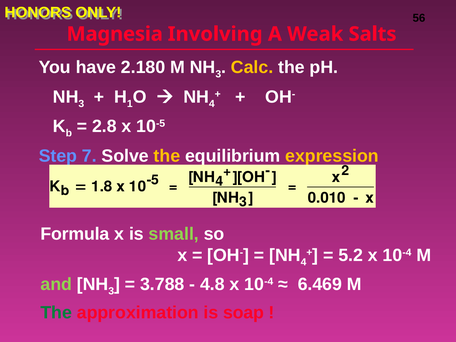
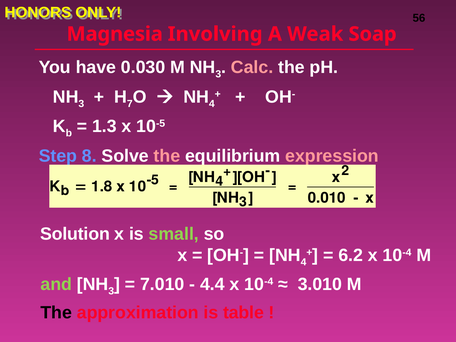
Salts: Salts -> Soap (373, 34)
2.180: 2.180 -> 0.030 (143, 67)
Calc colour: yellow -> pink (252, 67)
1: 1 -> 7 (130, 104)
2.8: 2.8 -> 1.3 (104, 126)
7: 7 -> 8 (89, 156)
the colour: yellow -> pink (167, 156)
expression colour: yellow -> pink (332, 156)
Formula: Formula -> Solution (75, 234)
5.2: 5.2 -> 6.2 (351, 255)
3.788: 3.788 -> 7.010 (162, 284)
4.8: 4.8 -> 4.4 (212, 284)
6.469: 6.469 -> 3.010 (320, 284)
The colour: green -> black (56, 313)
soap: soap -> table (244, 313)
